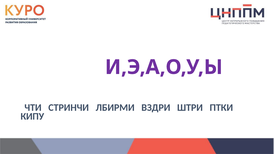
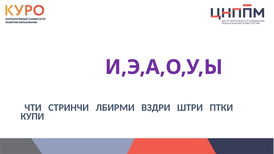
КИПУ: КИПУ -> КУПИ (32, 116)
